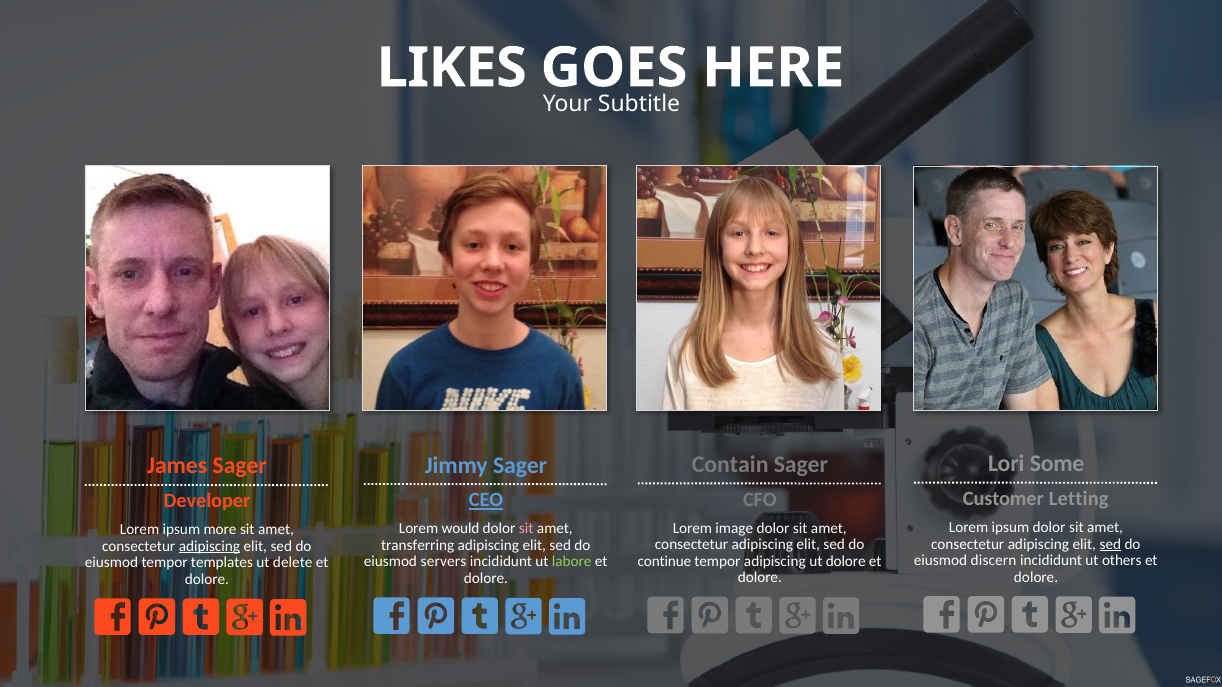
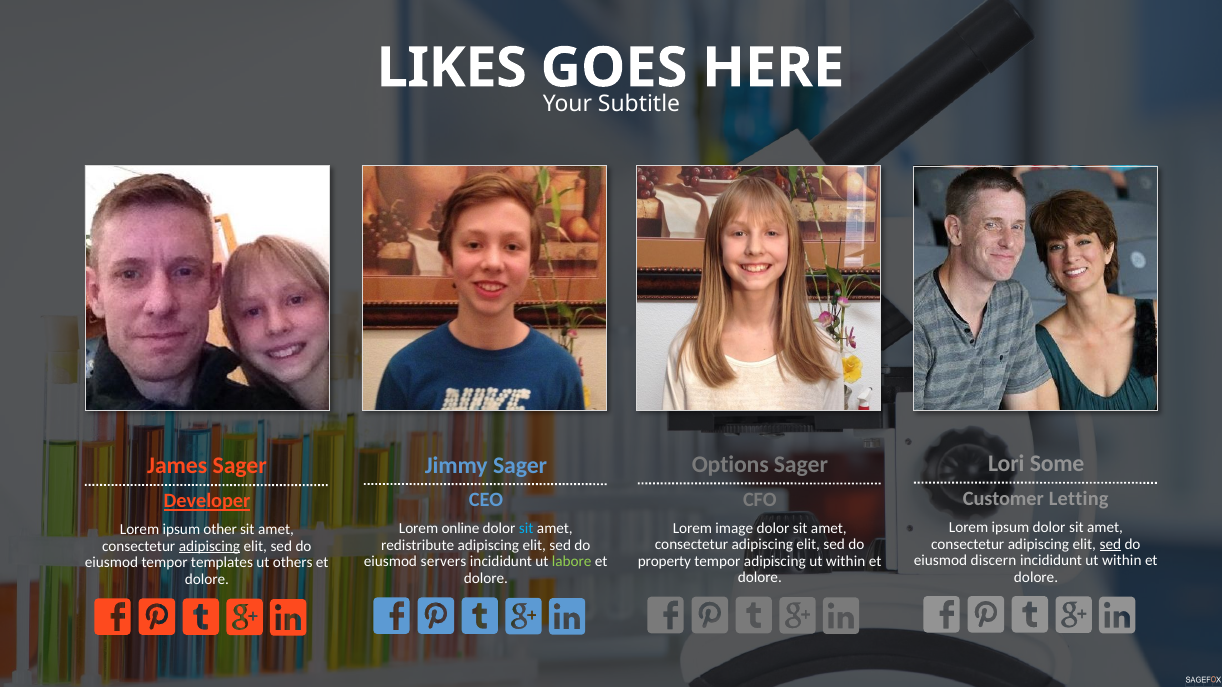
Contain: Contain -> Options (730, 465)
CEO underline: present -> none (486, 500)
Developer underline: none -> present (207, 501)
would: would -> online (460, 529)
sit colour: pink -> light blue (526, 529)
more: more -> other (220, 530)
transferring: transferring -> redistribute (418, 546)
incididunt ut others: others -> within (1122, 561)
continue: continue -> property (664, 562)
dolore: dolore -> within (846, 562)
delete: delete -> others (293, 563)
